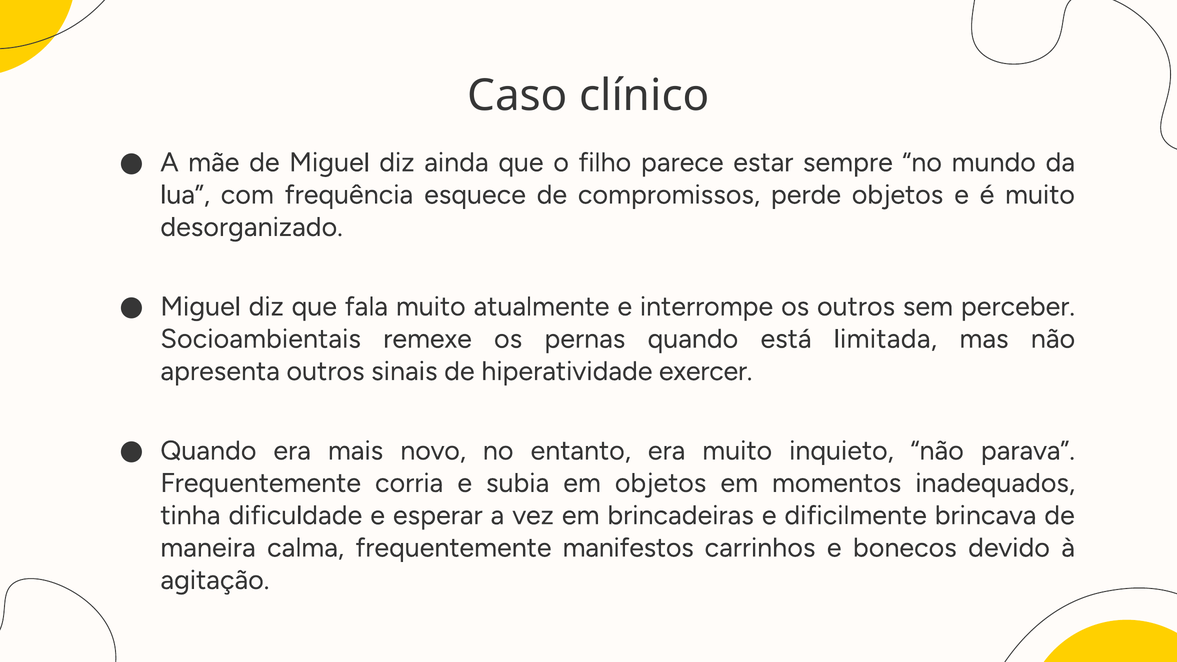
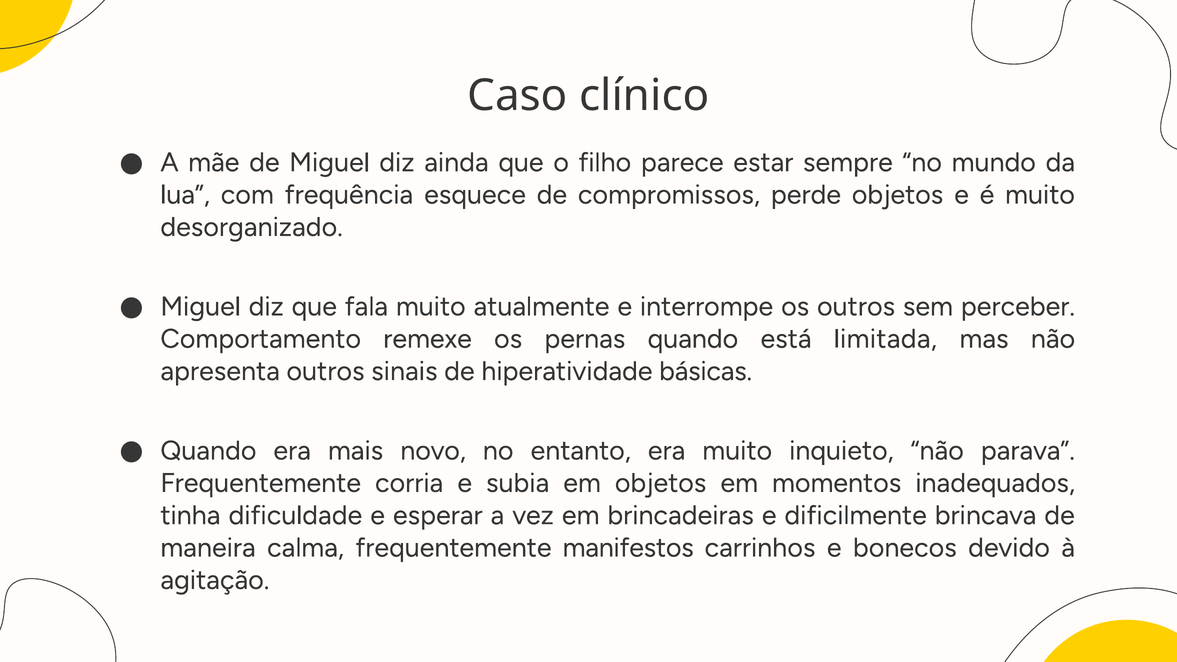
Socioambientais: Socioambientais -> Comportamento (261, 339)
exercer: exercer -> básicas (706, 371)
